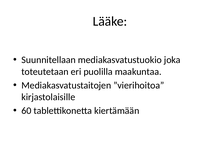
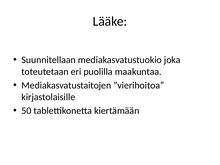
60: 60 -> 50 (26, 111)
